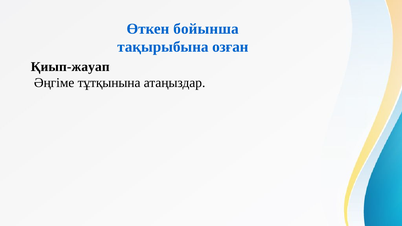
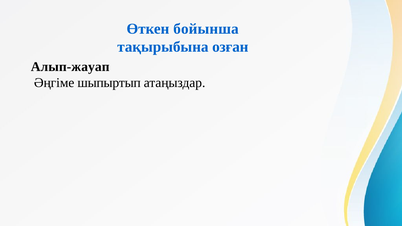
Қиып-жауап: Қиып-жауап -> Алып-жауап (70, 67)
тұтқынына: тұтқынына -> шыпыртып (109, 83)
